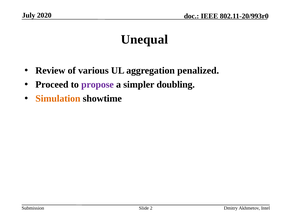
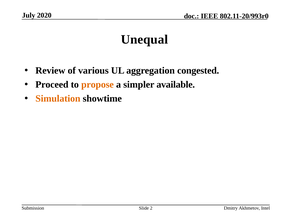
penalized: penalized -> congested (198, 71)
propose colour: purple -> orange (97, 84)
doubling: doubling -> available (176, 84)
